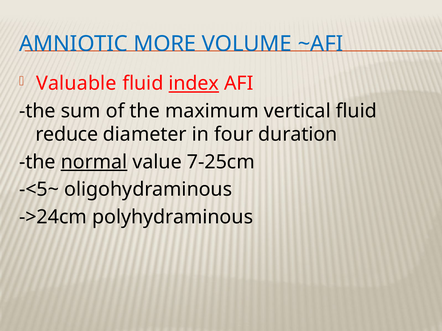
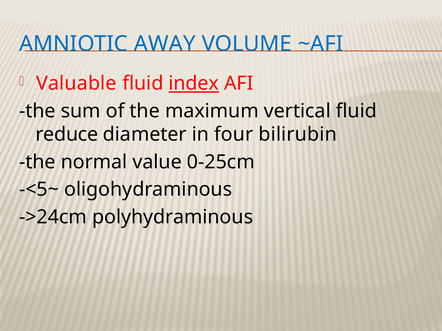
MORE: MORE -> AWAY (165, 44)
duration: duration -> bilirubin (298, 135)
normal underline: present -> none (94, 162)
7-25cm: 7-25cm -> 0-25cm (221, 162)
